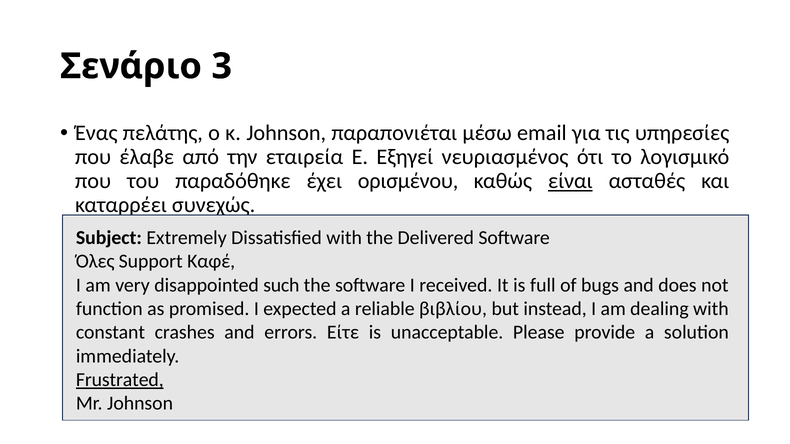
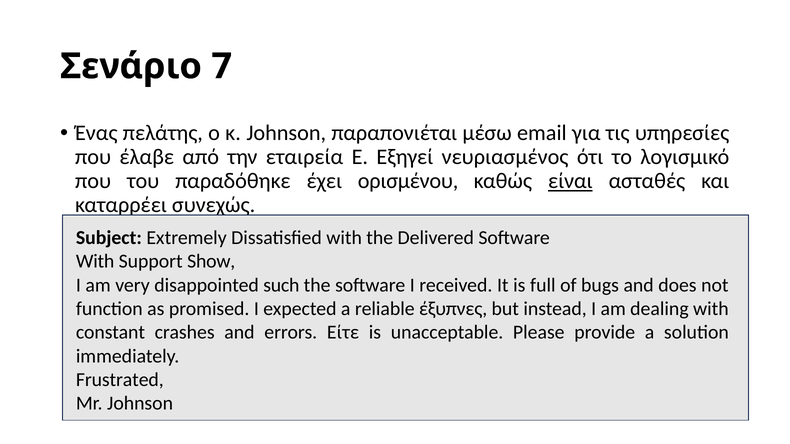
3: 3 -> 7 (222, 66)
Όλες: Όλες -> With (95, 262)
Καφέ: Καφέ -> Show (211, 262)
βιβλίου: βιβλίου -> έξυπνες (453, 309)
Frustrated underline: present -> none (120, 380)
